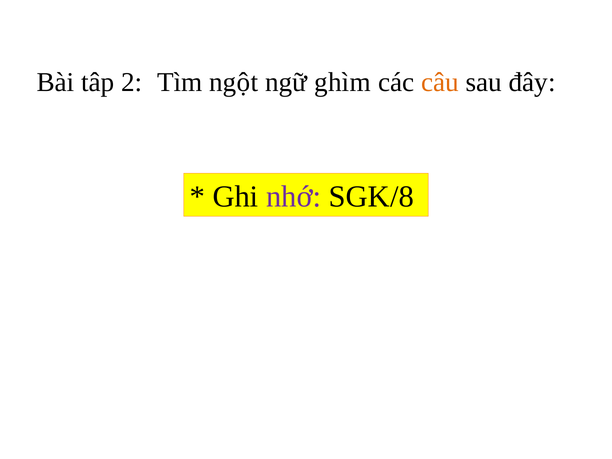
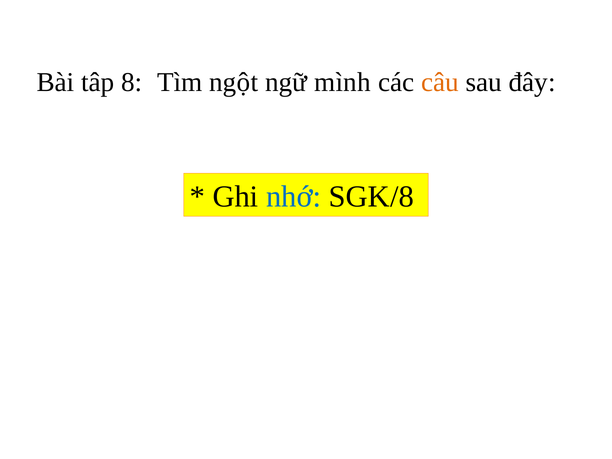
2: 2 -> 8 (132, 82)
ghìm: ghìm -> mình (343, 82)
nhớ colour: purple -> blue (294, 197)
